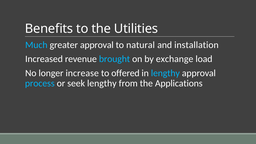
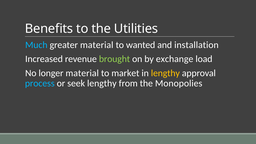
greater approval: approval -> material (97, 45)
natural: natural -> wanted (141, 45)
brought colour: light blue -> light green (114, 59)
longer increase: increase -> material (82, 73)
offered: offered -> market (125, 73)
lengthy colour: light blue -> yellow (165, 73)
Applications: Applications -> Monopolies (179, 83)
